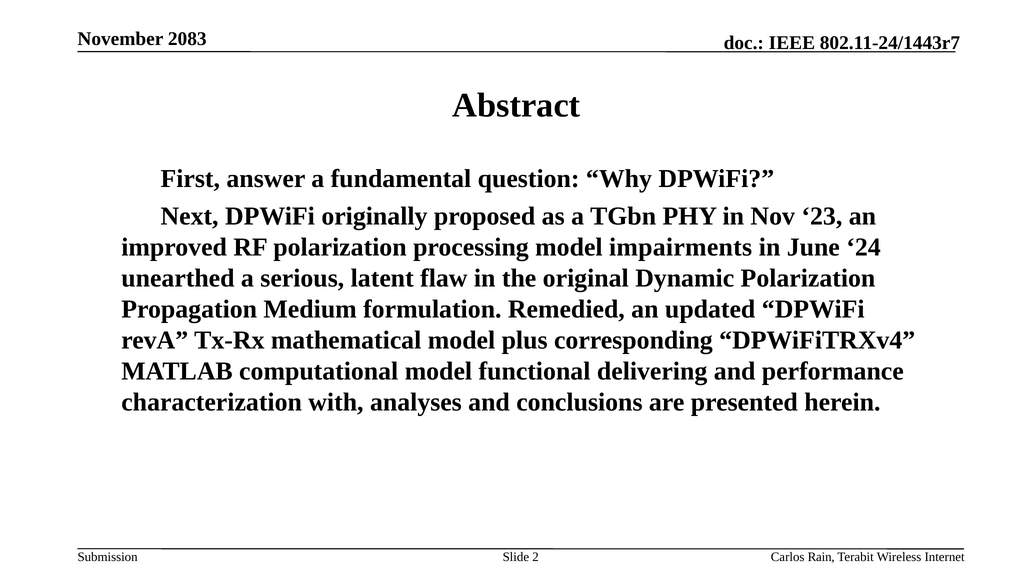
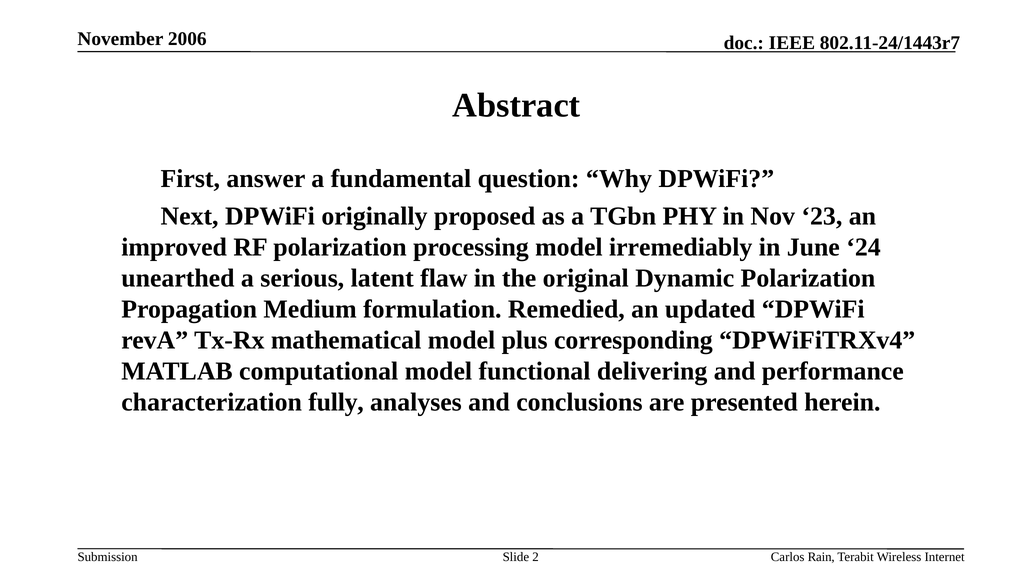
2083: 2083 -> 2006 (187, 39)
impairments: impairments -> irremediably (681, 247)
with: with -> fully (336, 402)
